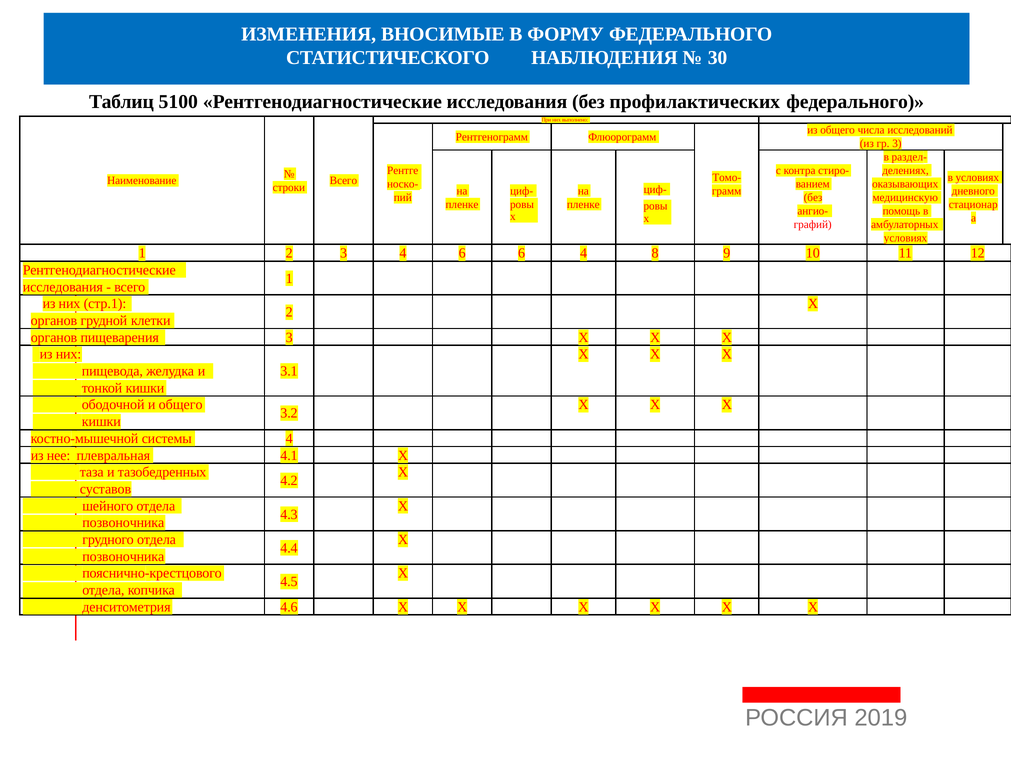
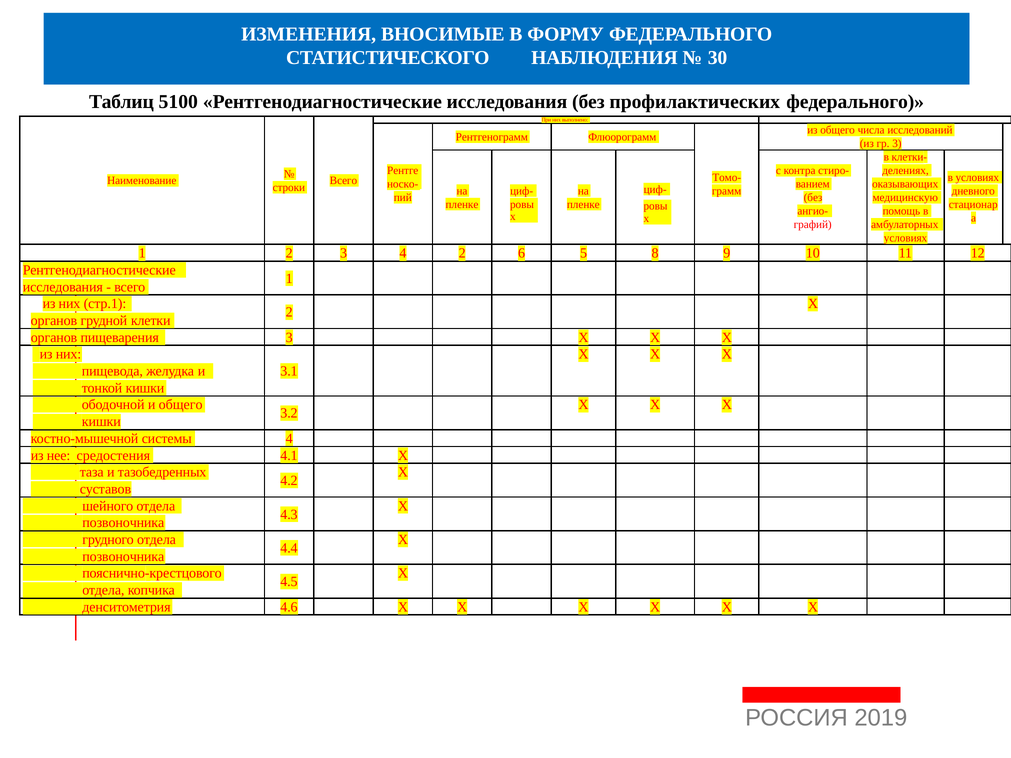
раздел-: раздел- -> клетки- (909, 157)
4 6: 6 -> 2 (462, 253)
6 4: 4 -> 5 (584, 253)
плевральная: плевральная -> средостения (113, 456)
